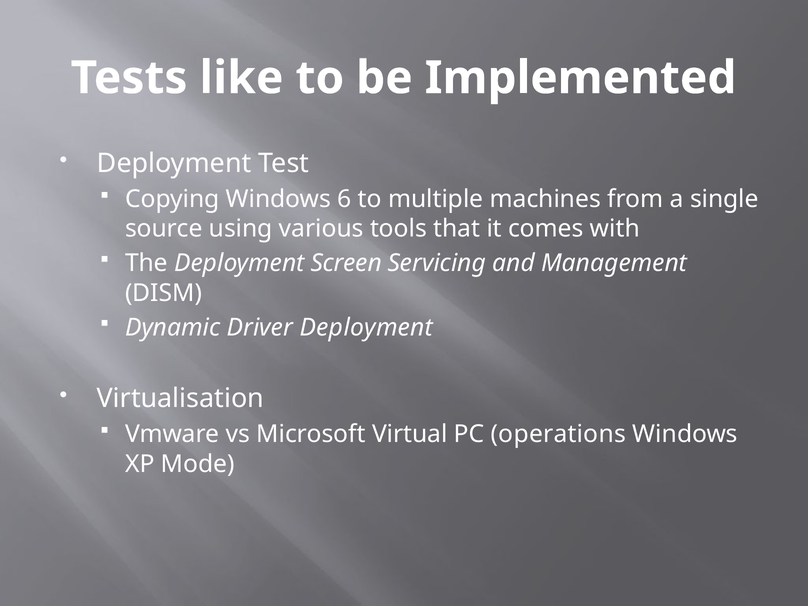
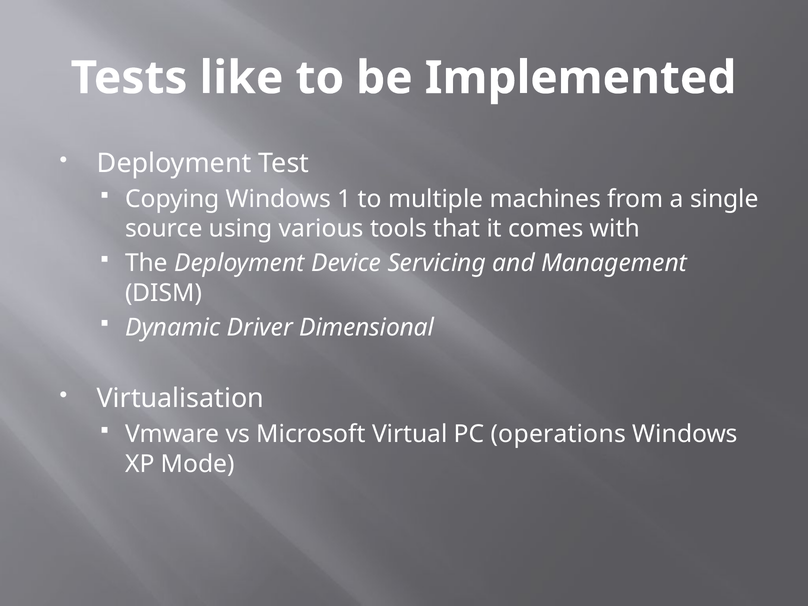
6: 6 -> 1 (345, 199)
Screen: Screen -> Device (346, 263)
Driver Deployment: Deployment -> Dimensional (367, 327)
